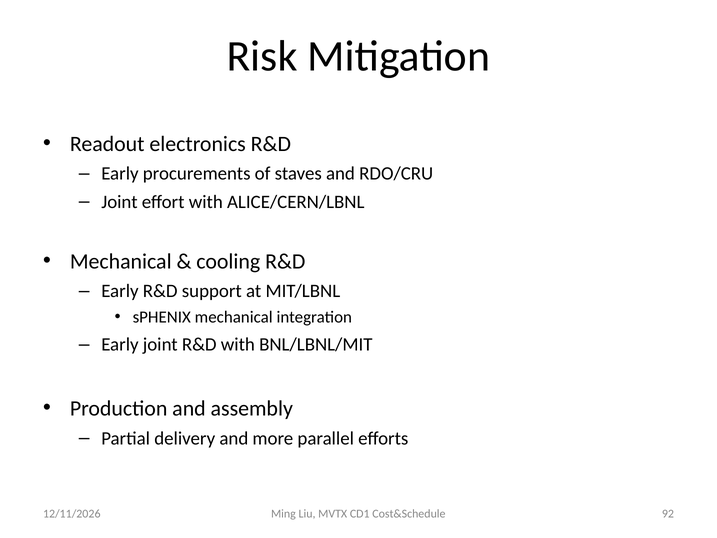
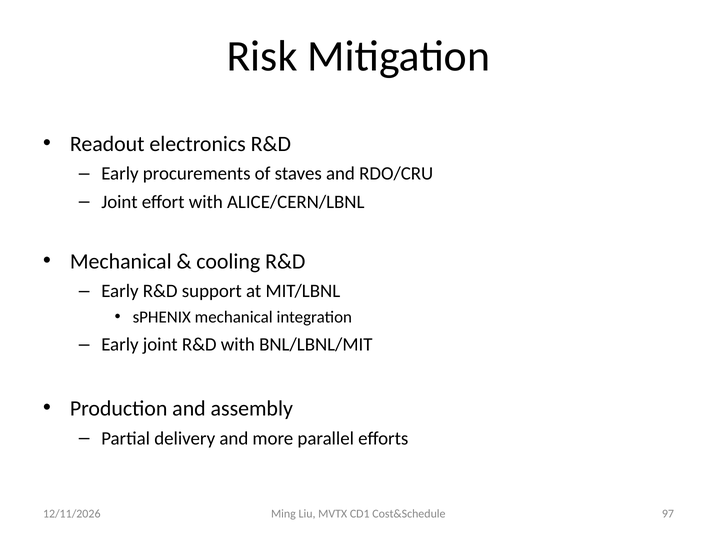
92: 92 -> 97 (668, 513)
